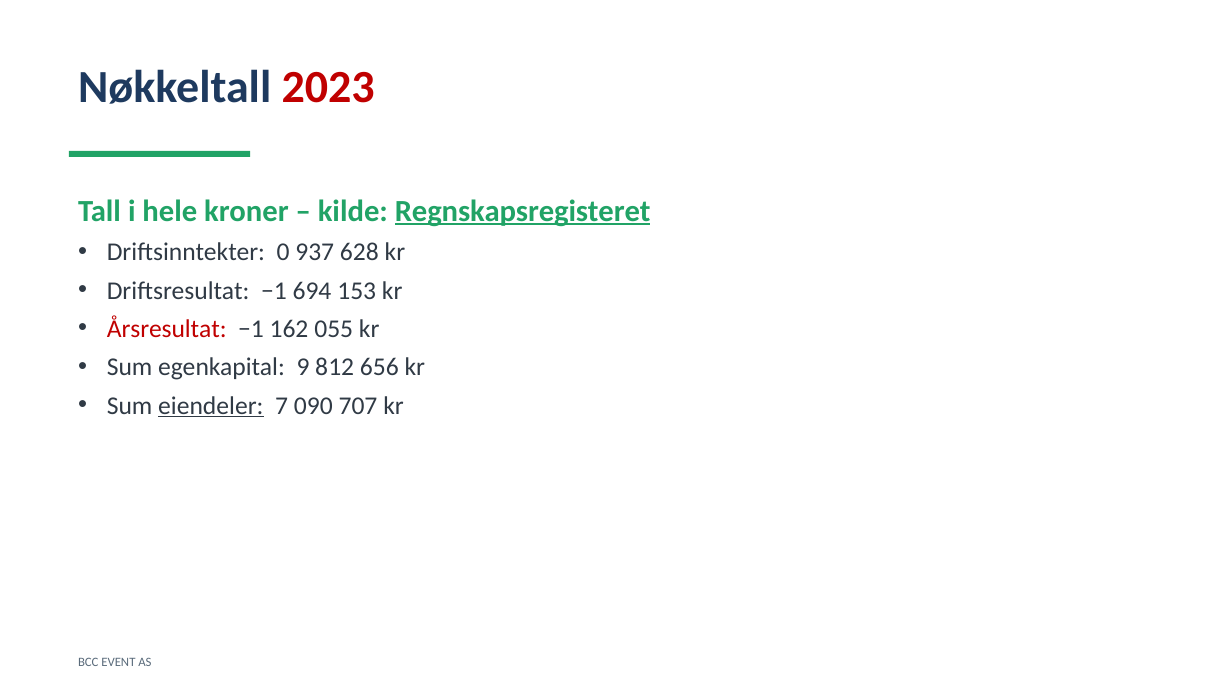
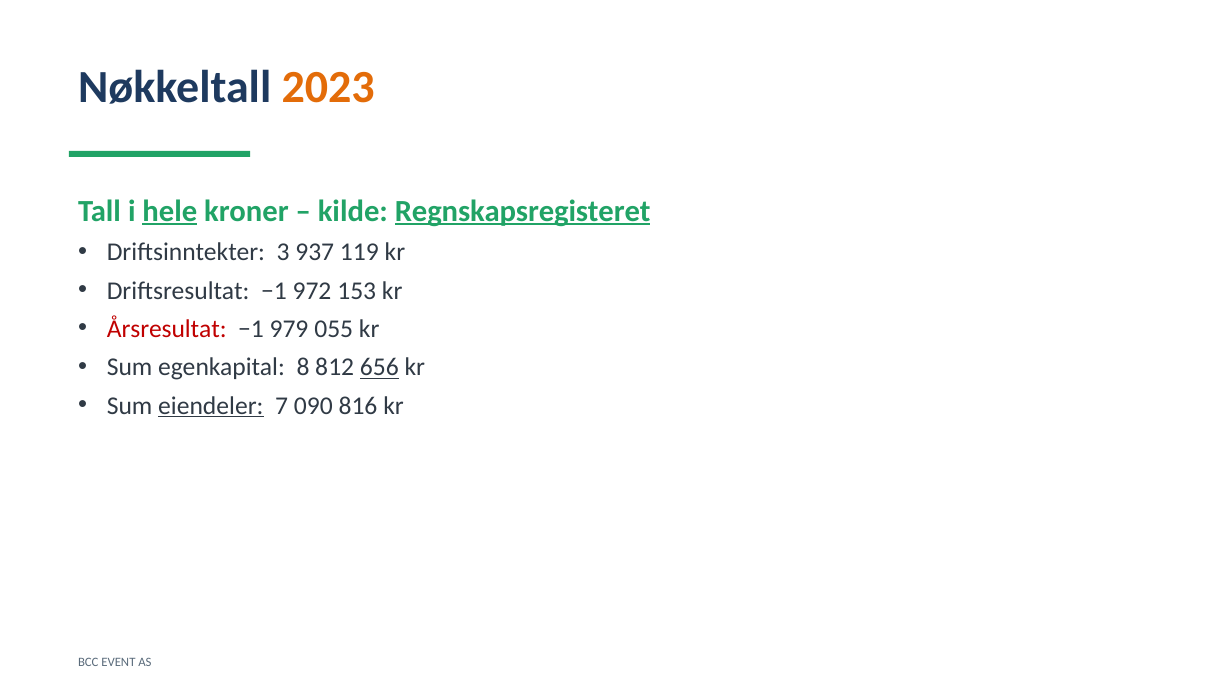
2023 colour: red -> orange (328, 88)
hele underline: none -> present (170, 211)
0: 0 -> 3 (283, 252)
628: 628 -> 119 (359, 252)
694: 694 -> 972 (312, 291)
162: 162 -> 979 (289, 329)
9: 9 -> 8 (303, 367)
656 underline: none -> present (379, 367)
707: 707 -> 816 (358, 406)
